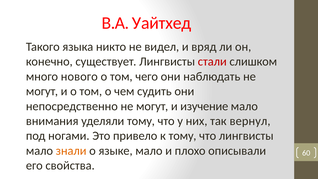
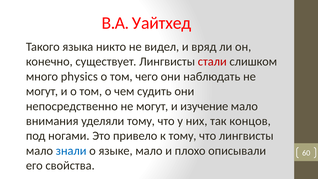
нового: нового -> physics (79, 76)
вернул: вернул -> концов (250, 121)
знали colour: orange -> blue (71, 151)
